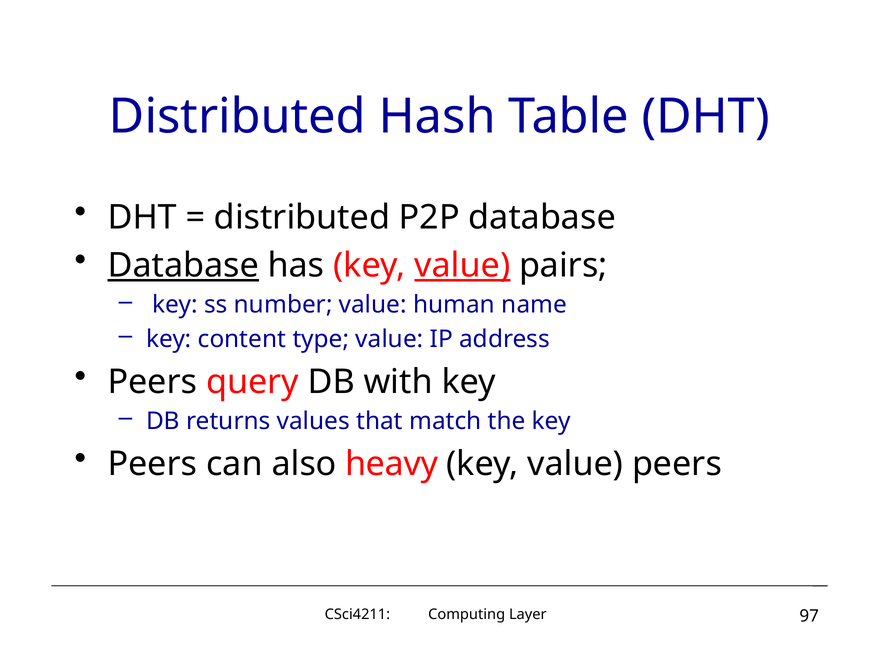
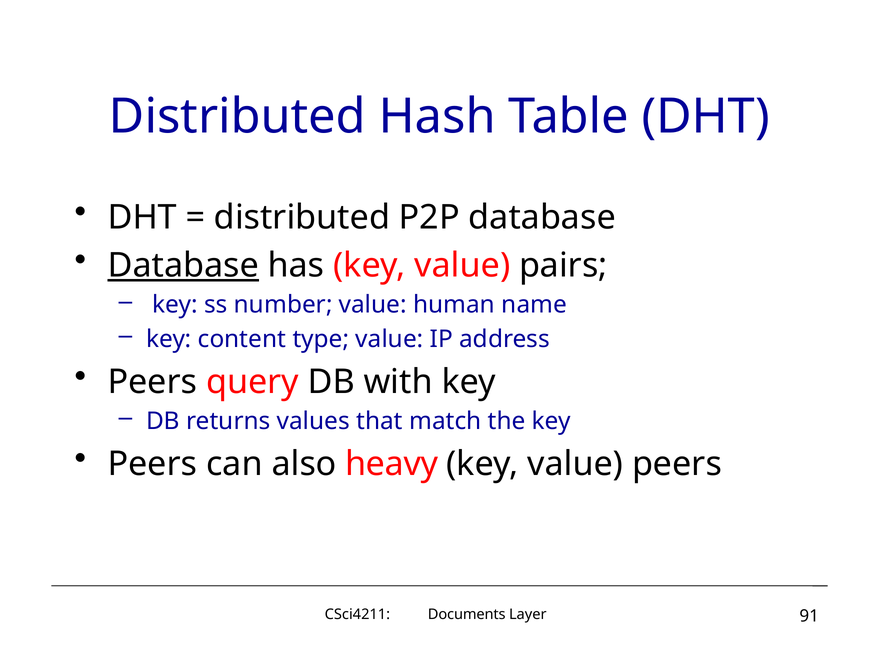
value underline: present -> none (462, 266)
Computing: Computing -> Documents (467, 615)
97: 97 -> 91 (809, 617)
